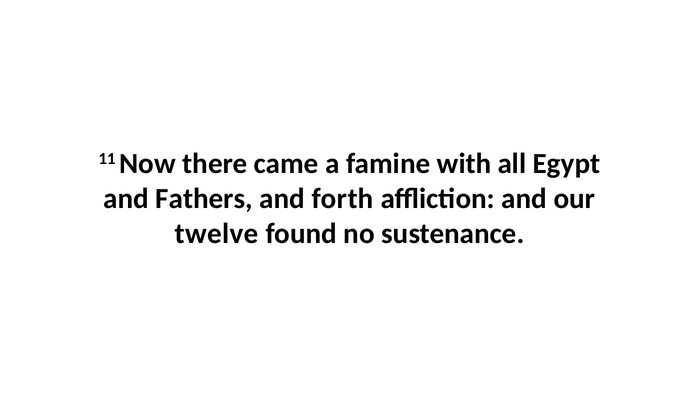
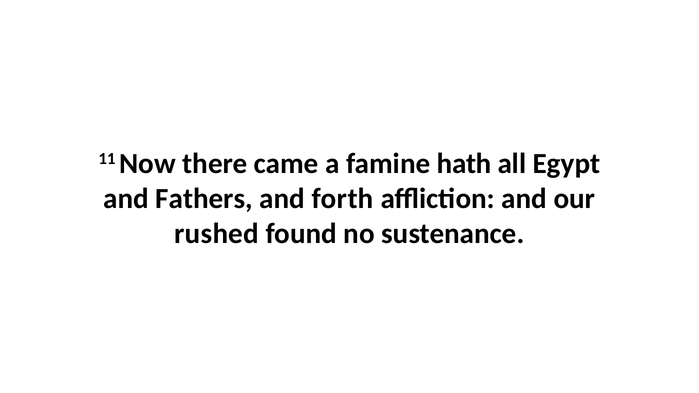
with: with -> hath (464, 164)
twelve: twelve -> rushed (217, 234)
